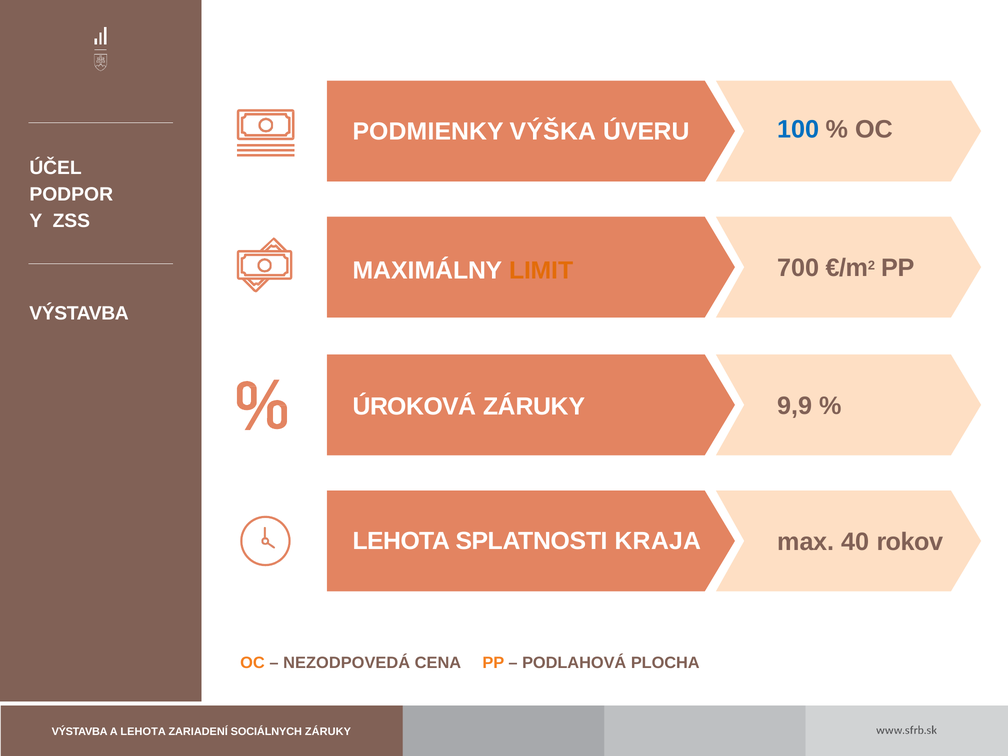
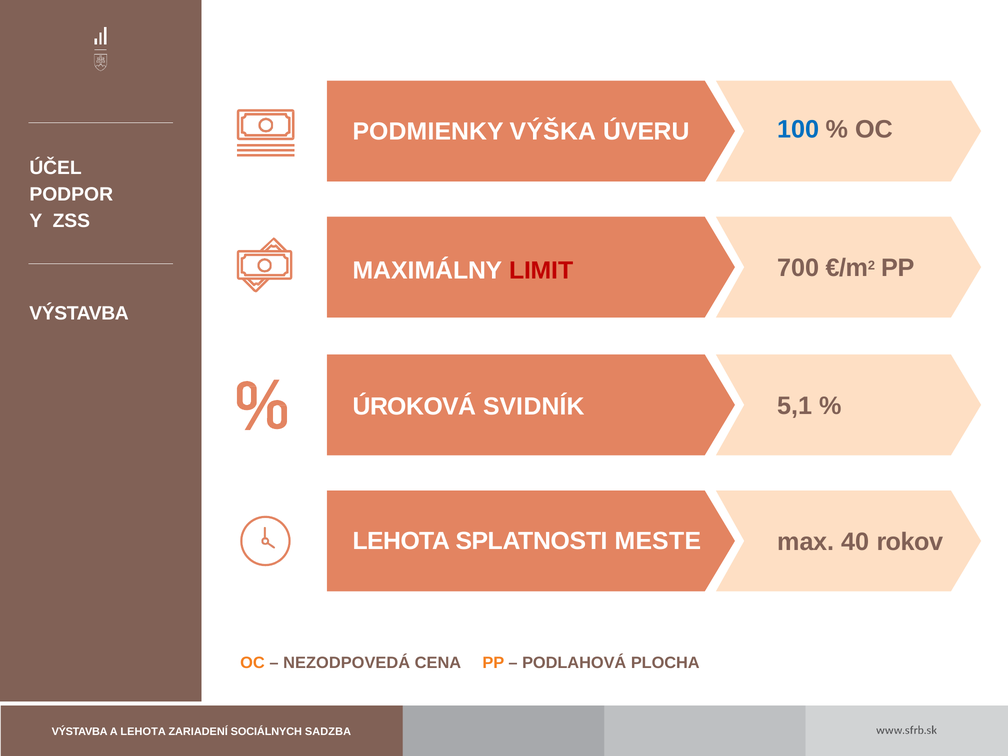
LIMIT colour: orange -> red (541, 271)
9,9: 9,9 -> 5,1 (795, 406)
ÚROKOVÁ ZÁRUKY: ZÁRUKY -> SVIDNÍK (534, 407)
KRAJA: KRAJA -> MESTE (658, 541)
SOCIÁLNYCH ZÁRUKY: ZÁRUKY -> SADZBA (328, 732)
